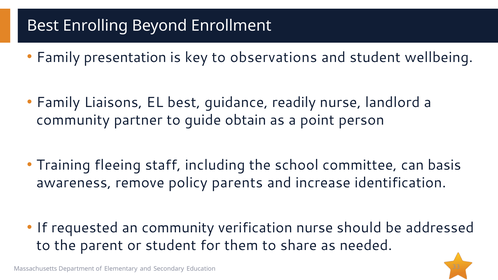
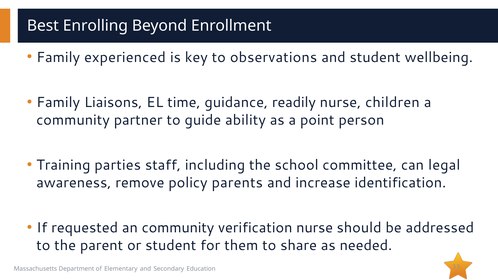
presentation: presentation -> experienced (125, 57)
EL best: best -> time (184, 103)
landlord: landlord -> children (392, 103)
obtain: obtain -> ability (245, 120)
fleeing: fleeing -> parties (118, 165)
basis: basis -> legal (444, 165)
